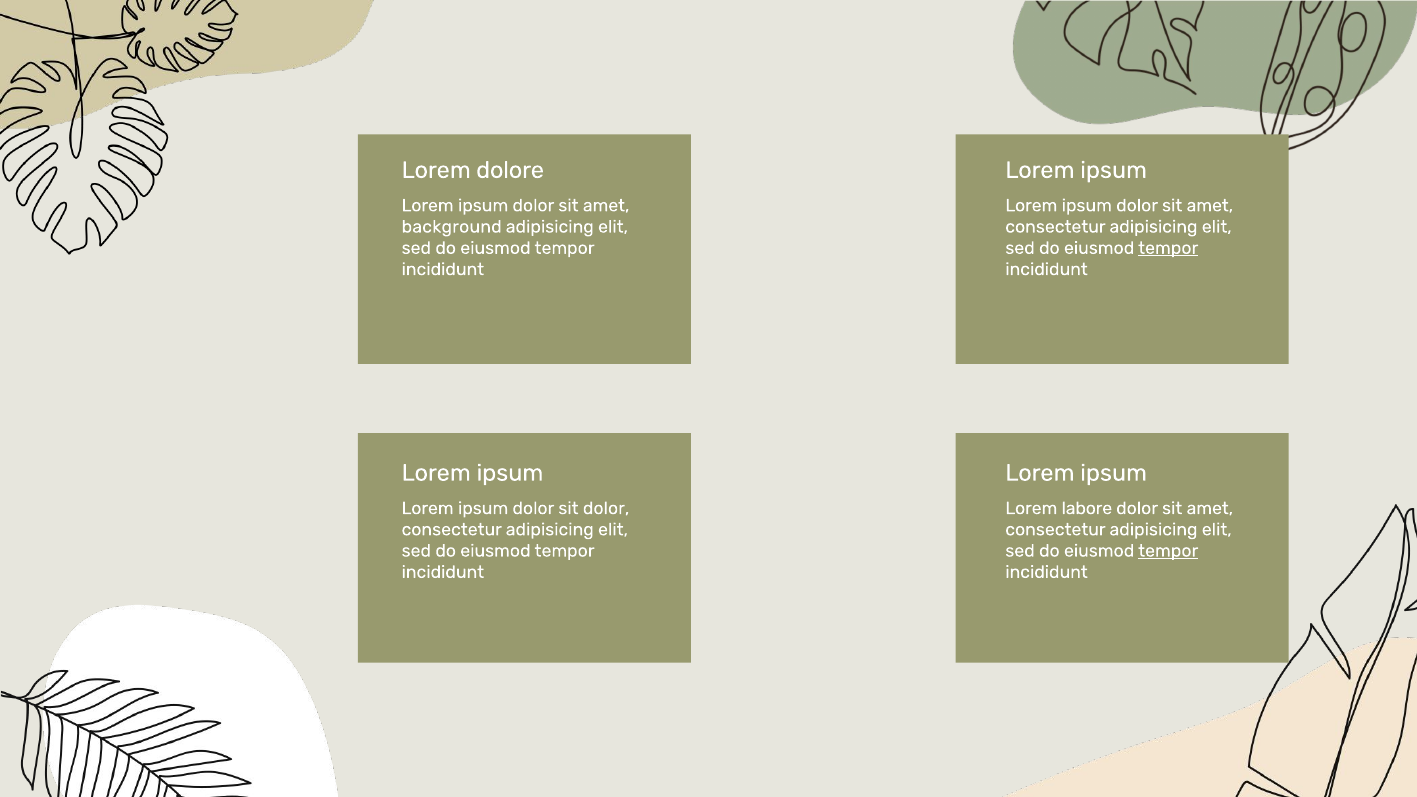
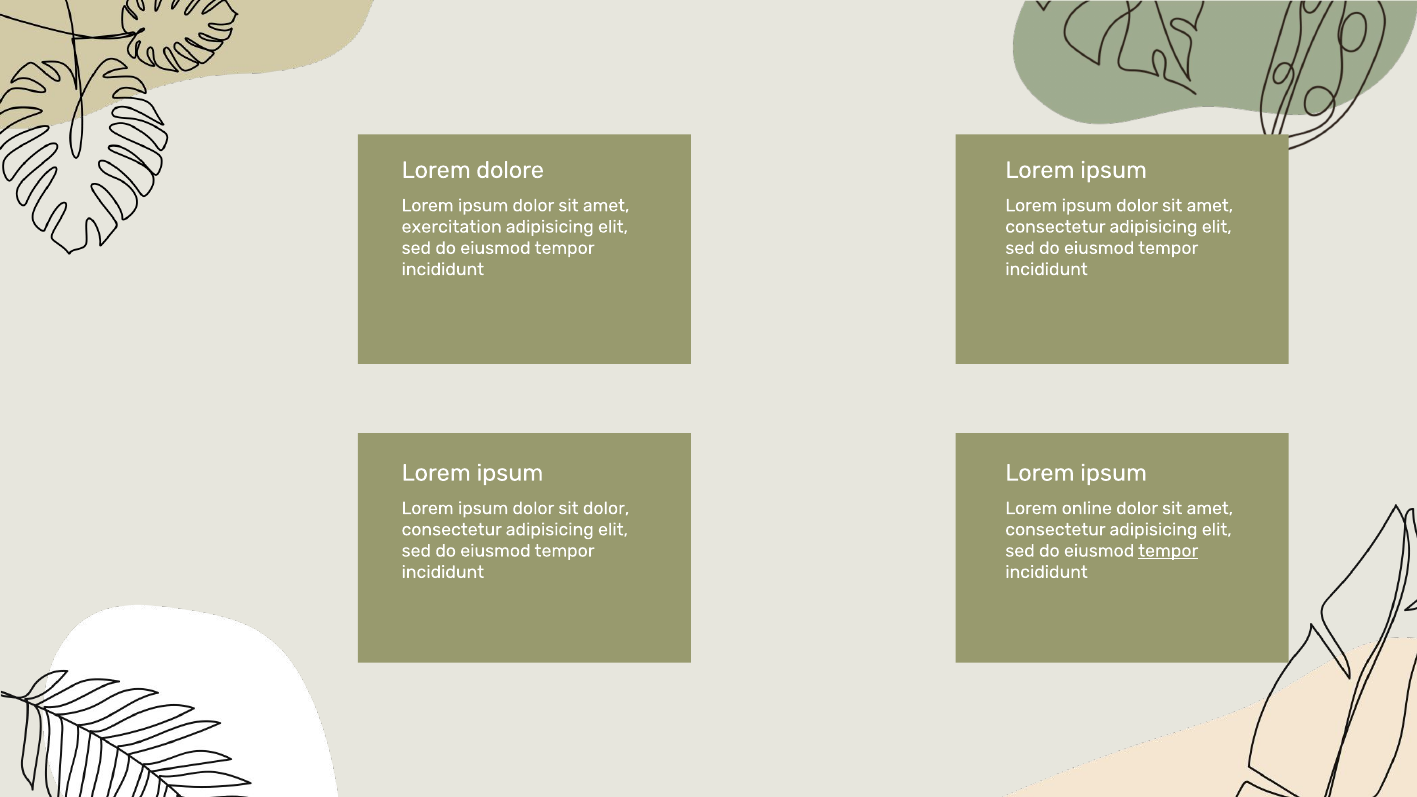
background: background -> exercitation (452, 227)
tempor underline: present -> none (1168, 248)
labore: labore -> online (1087, 508)
